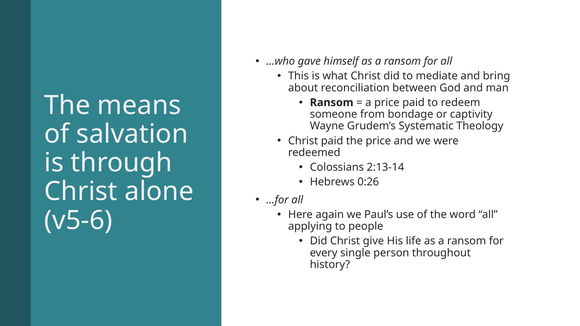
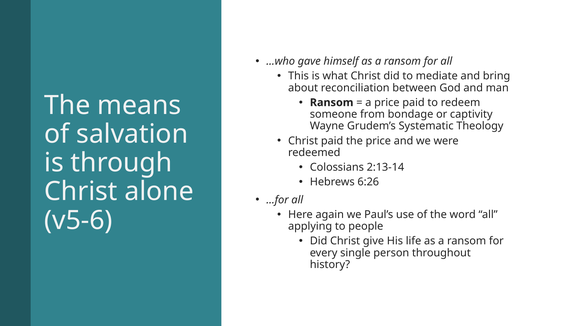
0:26: 0:26 -> 6:26 (368, 182)
